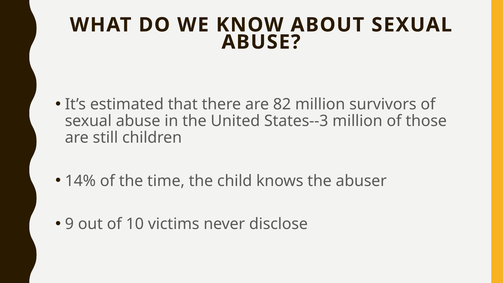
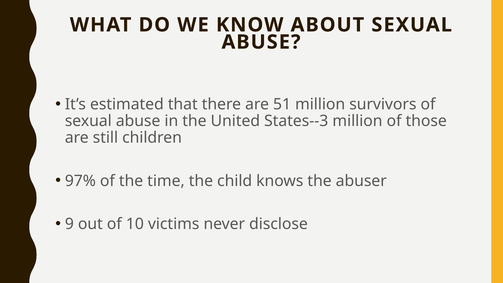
82: 82 -> 51 (282, 104)
14%: 14% -> 97% (80, 181)
